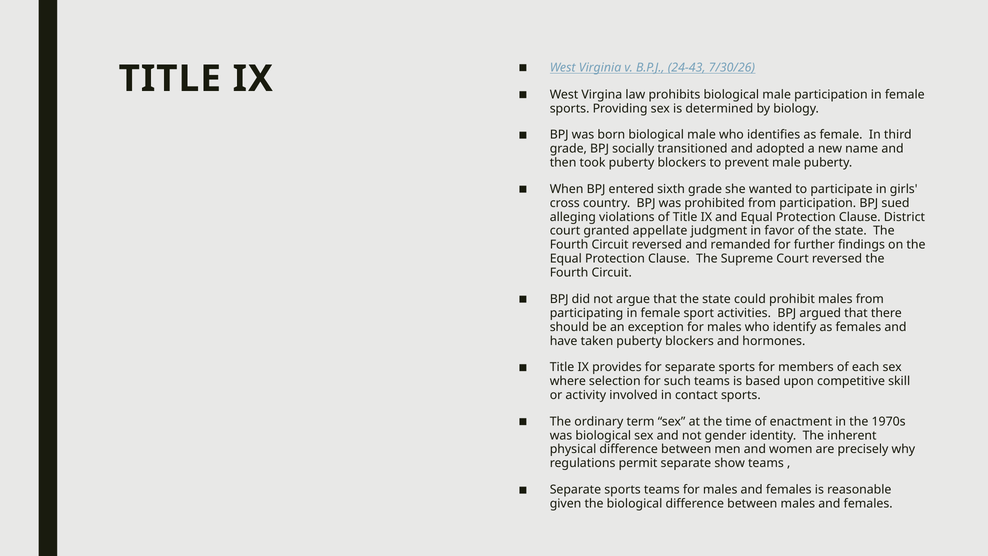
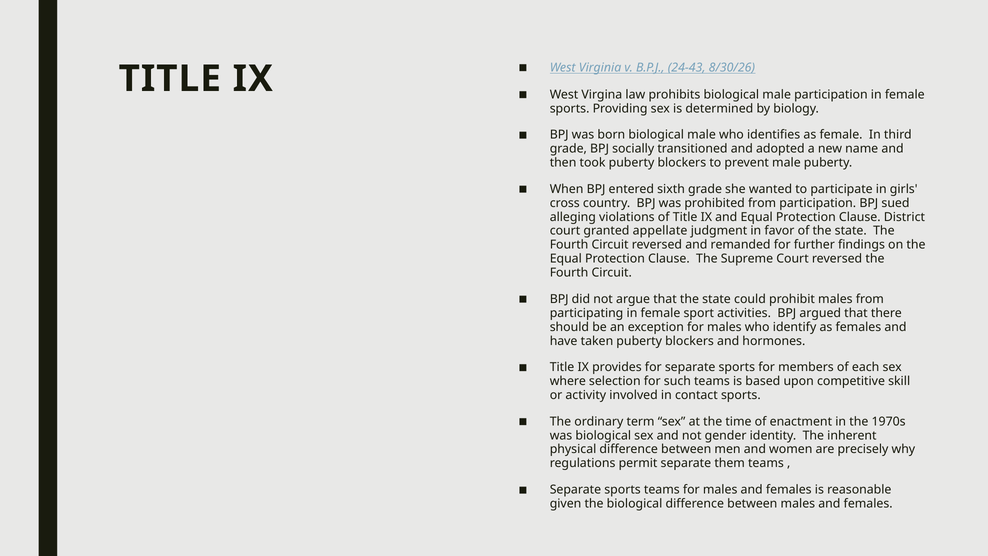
7/30/26: 7/30/26 -> 8/30/26 (732, 68)
show: show -> them (730, 463)
